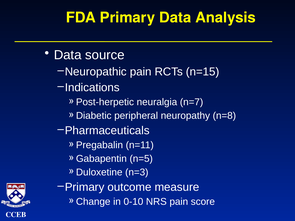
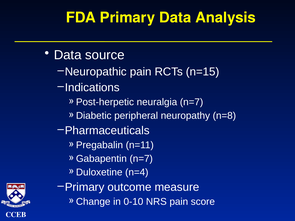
n=5: n=5 -> n=7 (141, 159)
n=3: n=3 -> n=4 (137, 172)
